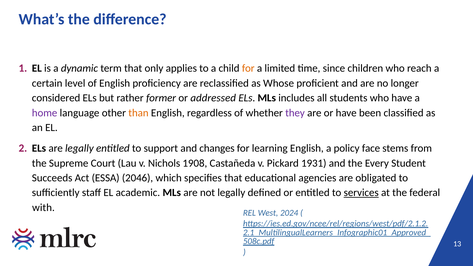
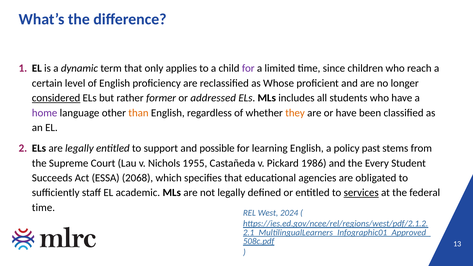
for colour: orange -> purple (248, 68)
considered underline: none -> present (56, 98)
they colour: purple -> orange (295, 113)
changes: changes -> possible (217, 148)
face: face -> past (371, 148)
1908: 1908 -> 1955 (195, 163)
1931: 1931 -> 1986 (314, 163)
2046: 2046 -> 2068 (138, 178)
with: with -> time (43, 208)
